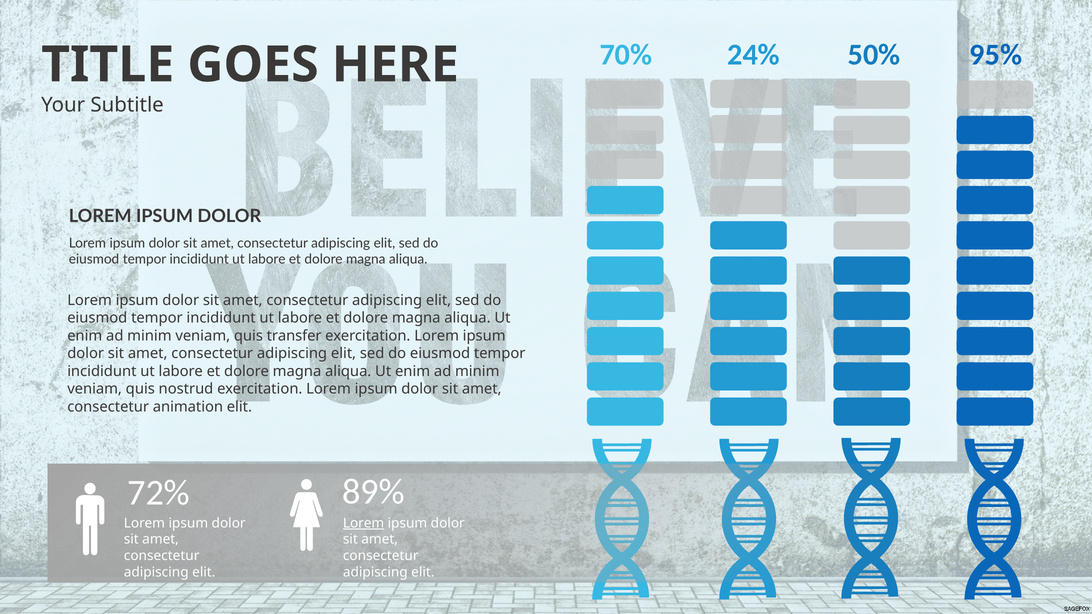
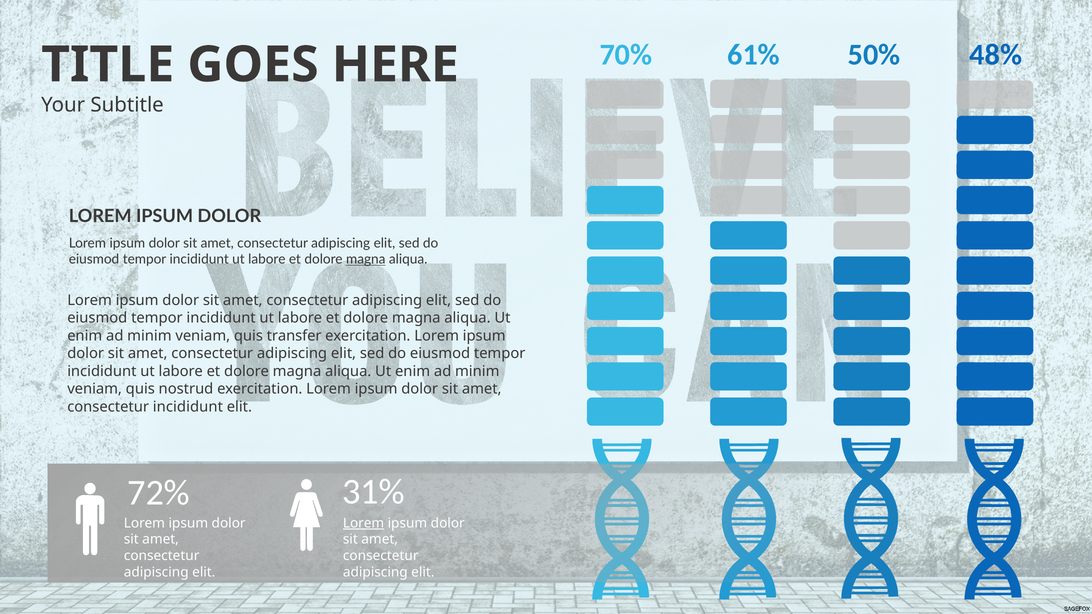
24%: 24% -> 61% (754, 55)
95%: 95% -> 48% (996, 55)
magna underline: none -> present (366, 260)
consectetur animation: animation -> incididunt (188, 407)
89%: 89% -> 31% (373, 492)
